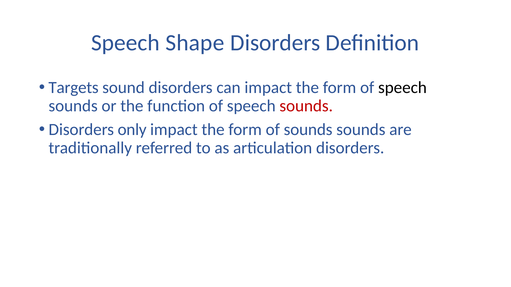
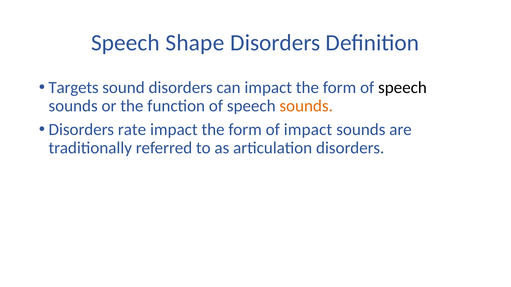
sounds colour: red -> orange (306, 106)
only: only -> rate (132, 130)
of sounds: sounds -> impact (308, 130)
